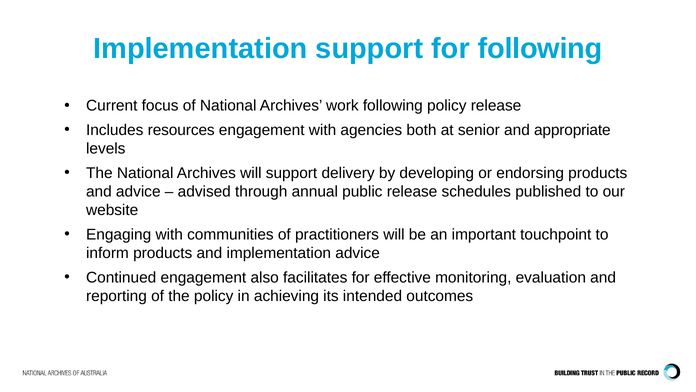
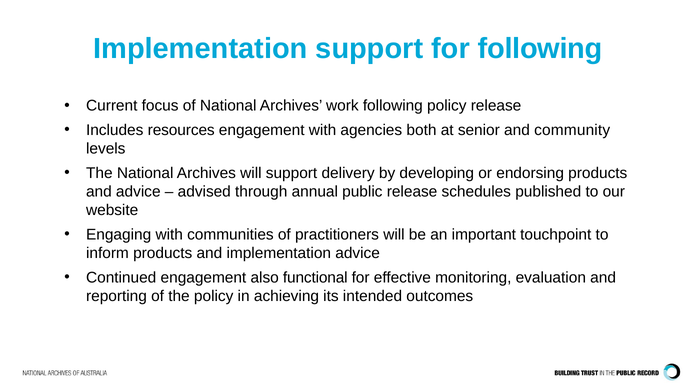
appropriate: appropriate -> community (572, 130)
facilitates: facilitates -> functional (315, 277)
